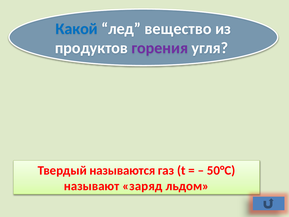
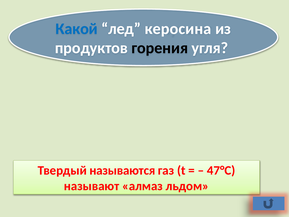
вещество: вещество -> керосина (178, 29)
горения colour: purple -> black (160, 48)
50°С: 50°С -> 47°С (221, 170)
заряд: заряд -> алмаз (142, 186)
